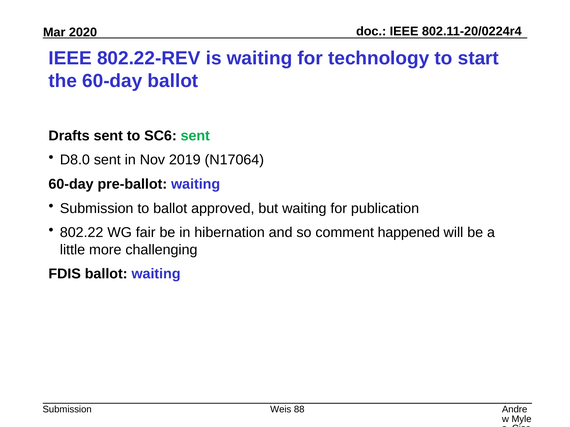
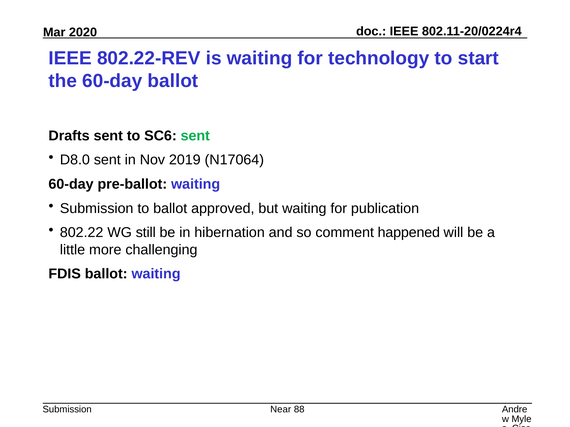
fair: fair -> still (146, 233)
Weis: Weis -> Near (281, 410)
